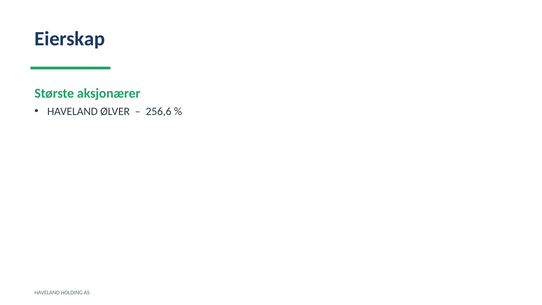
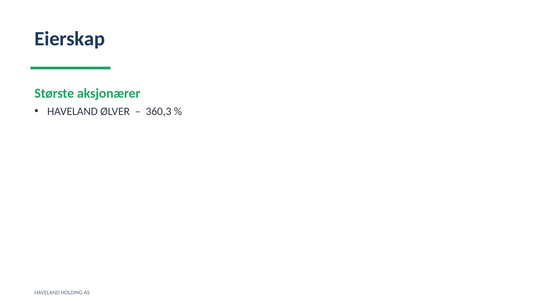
256,6: 256,6 -> 360,3 (159, 111)
